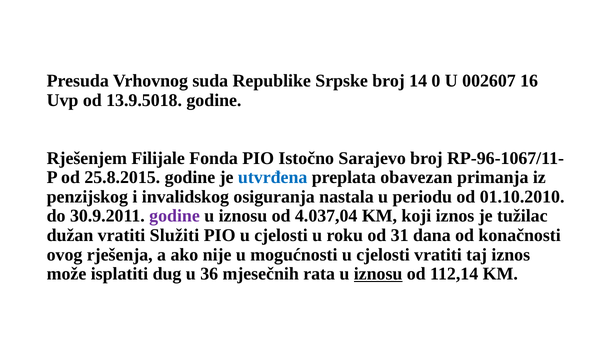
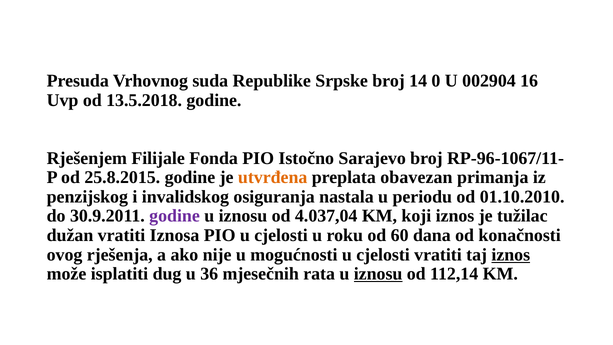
002607: 002607 -> 002904 (489, 81)
13.9.5018: 13.9.5018 -> 13.5.2018 (144, 100)
utvrđena colour: blue -> orange (273, 177)
Služiti: Služiti -> Iznosa (175, 235)
31: 31 -> 60 (400, 235)
iznos underline: none -> present (511, 255)
